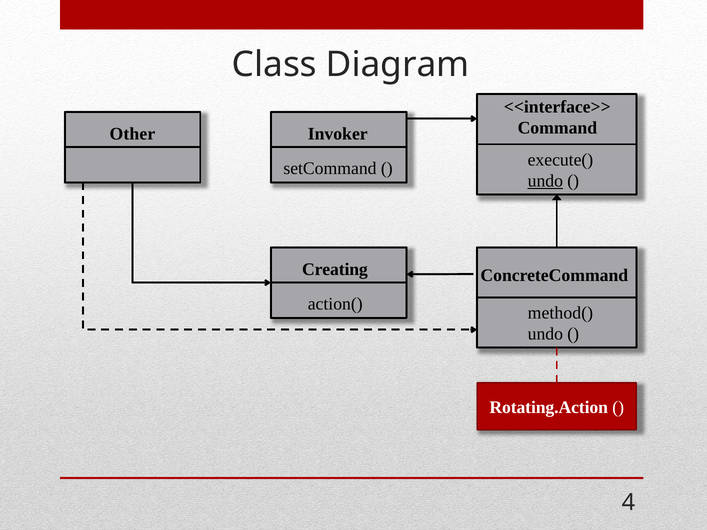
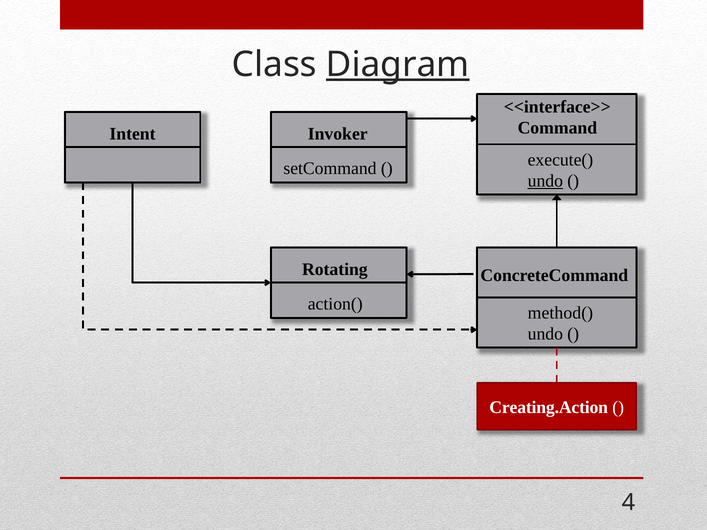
Diagram underline: none -> present (398, 65)
Other: Other -> Intent (133, 134)
Creating: Creating -> Rotating (335, 270)
Rotating.Action: Rotating.Action -> Creating.Action (549, 408)
